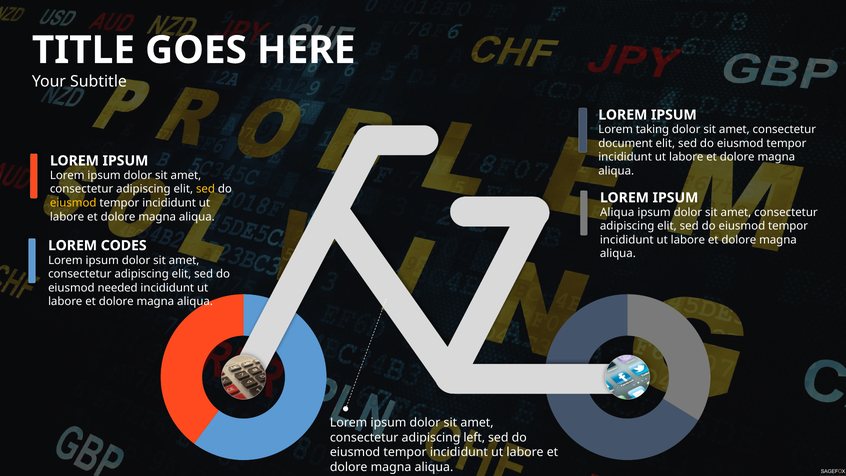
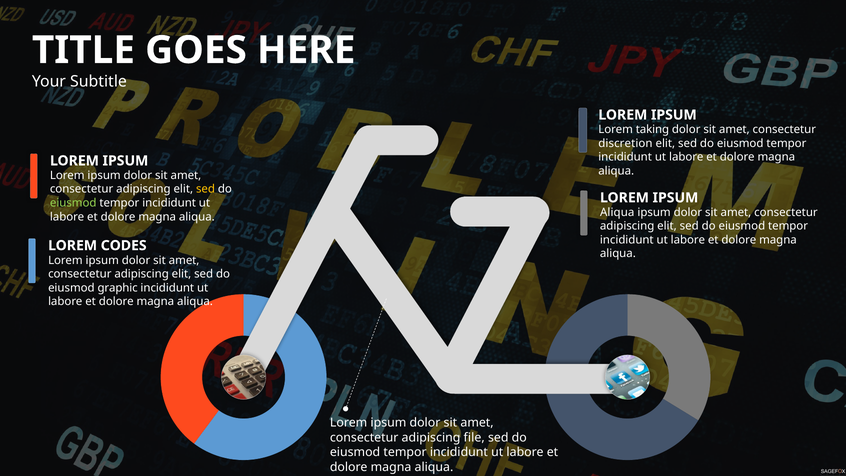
document: document -> discretion (625, 143)
eiusmod colour: yellow -> light green (73, 203)
needed: needed -> graphic (118, 288)
left: left -> file (474, 437)
